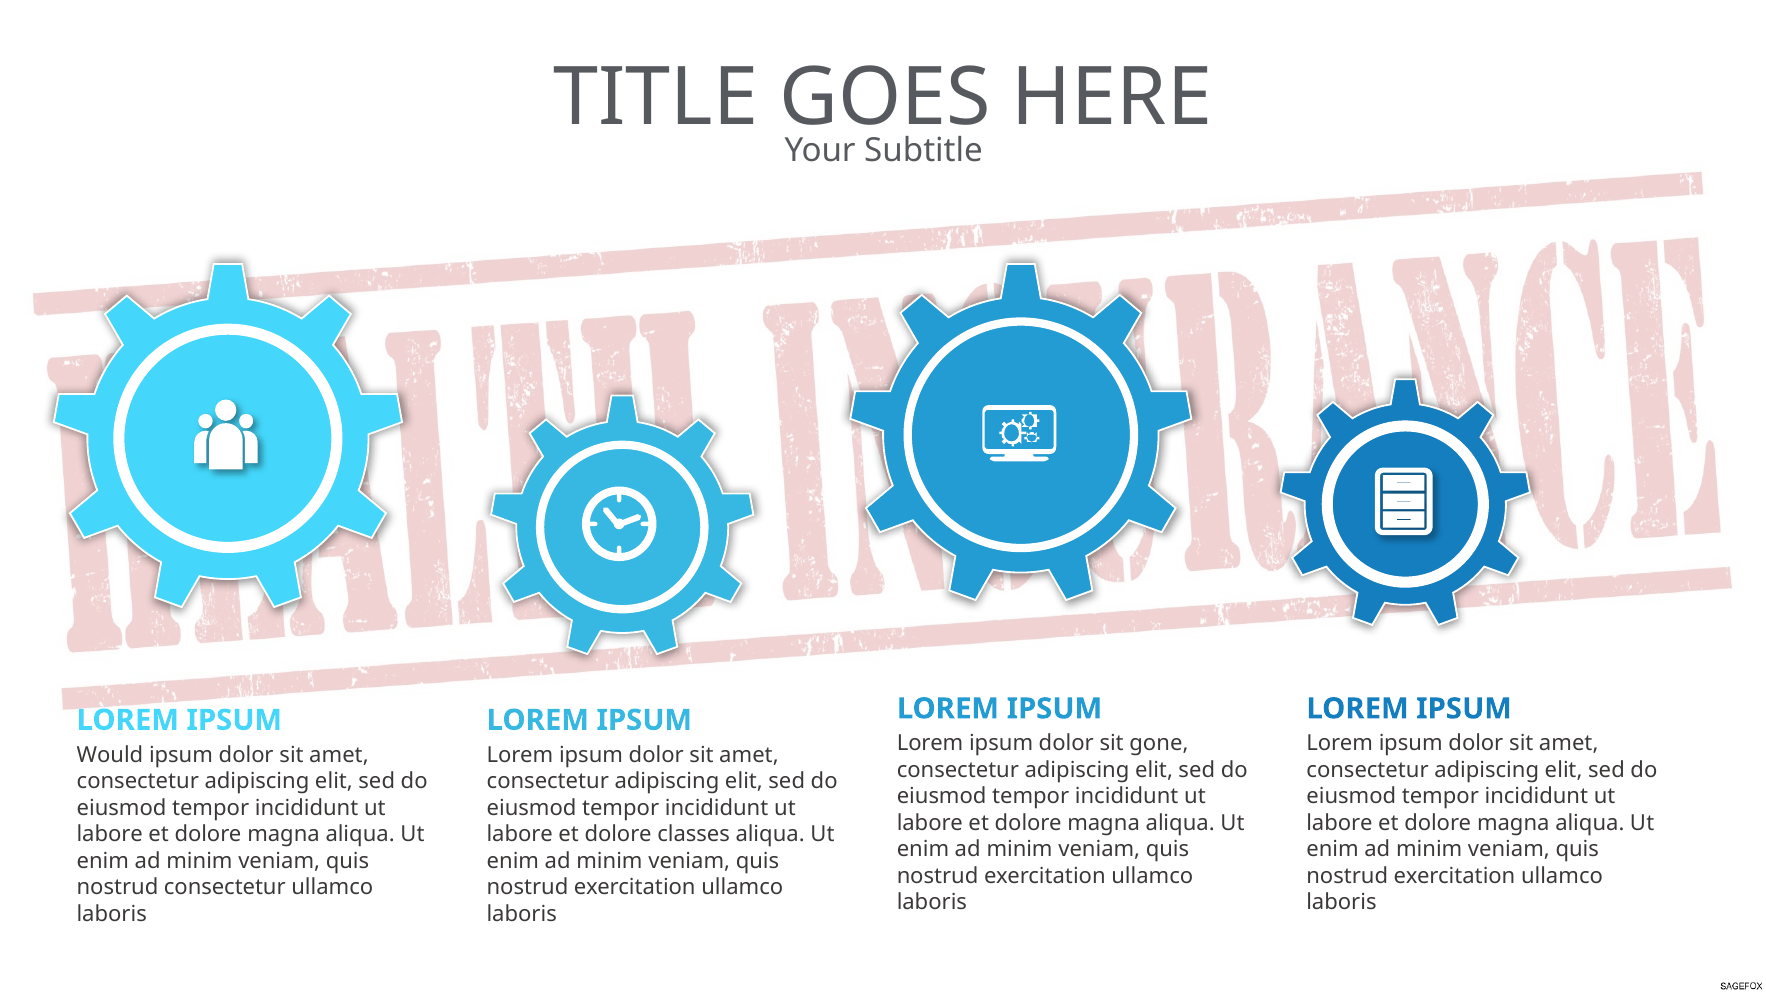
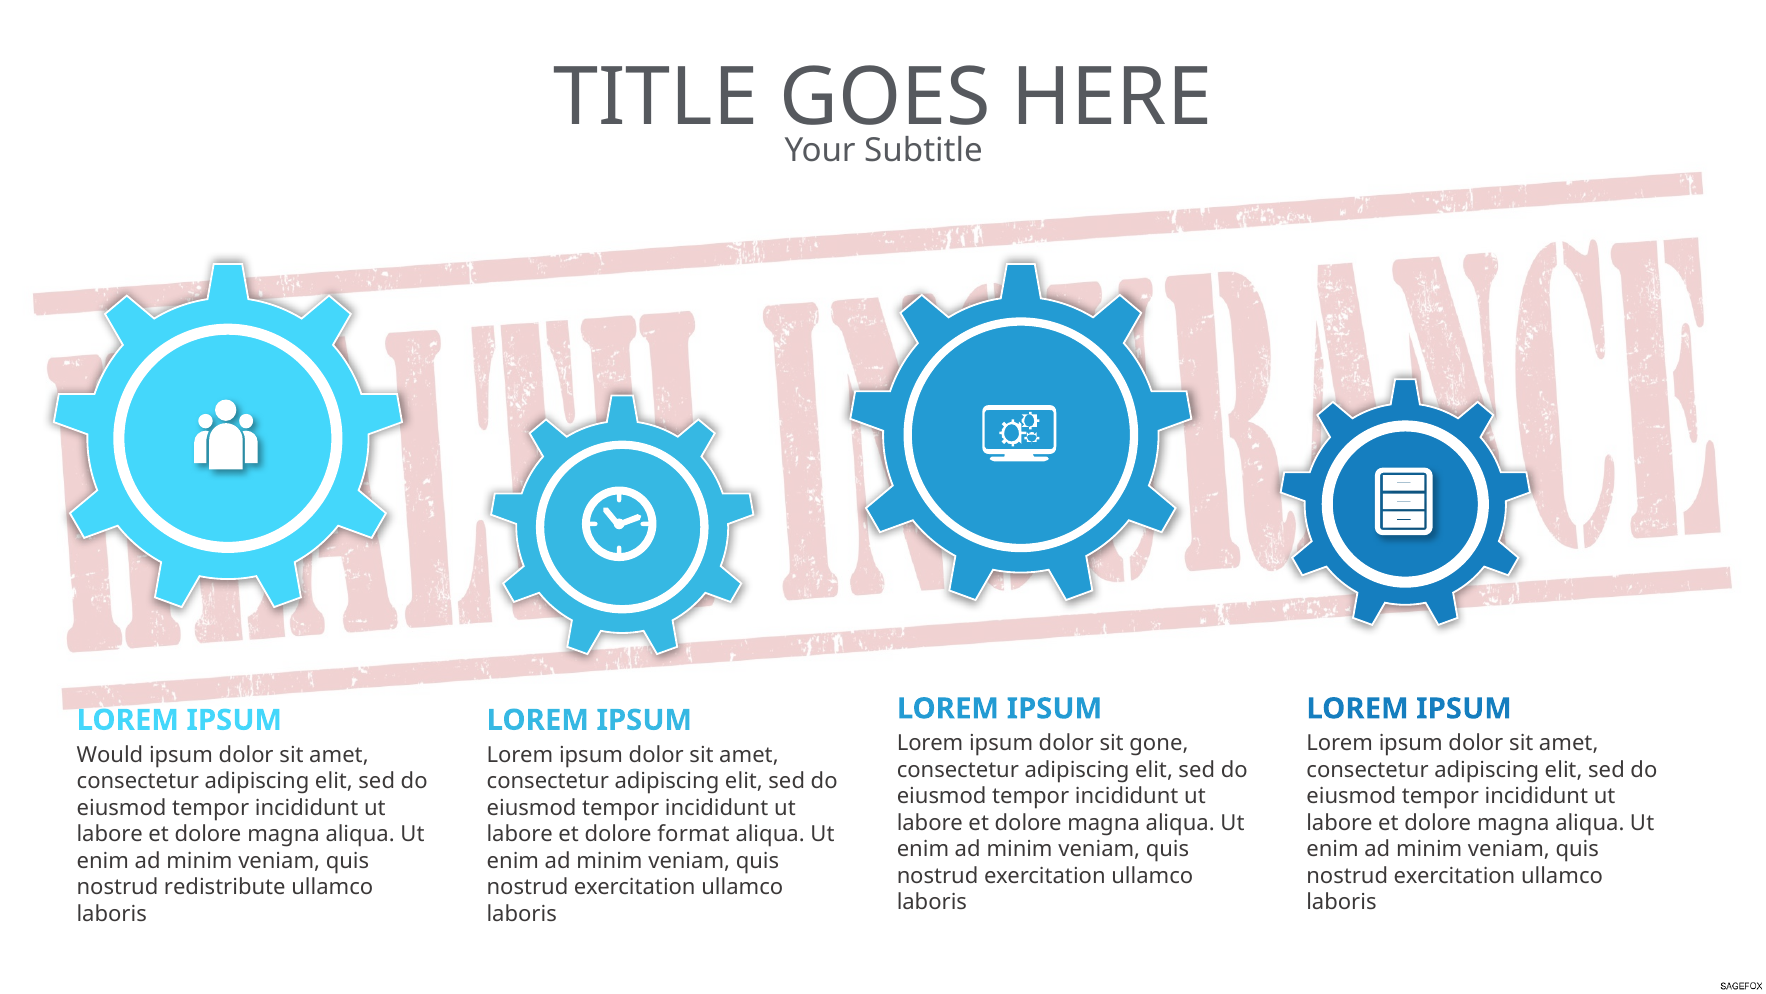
classes: classes -> format (693, 834)
nostrud consectetur: consectetur -> redistribute (225, 887)
